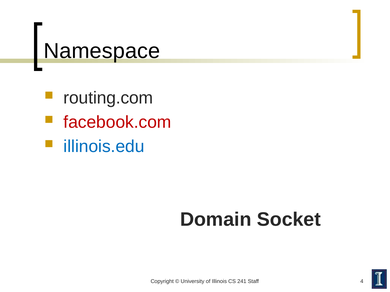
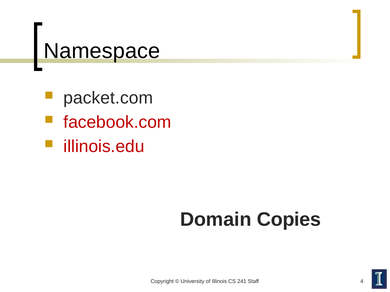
routing.com: routing.com -> packet.com (108, 98)
illinois.edu colour: blue -> red (104, 147)
Socket: Socket -> Copies (289, 220)
